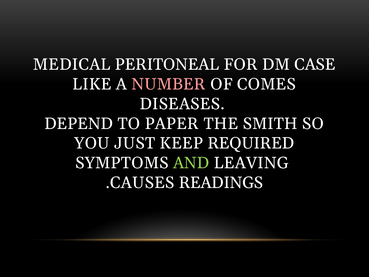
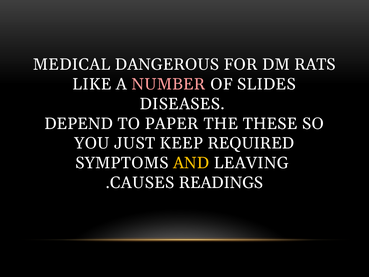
PERITONEAL: PERITONEAL -> DANGEROUS (167, 64)
CASE: CASE -> RATS (315, 64)
COMES: COMES -> SLIDES (266, 84)
SMITH: SMITH -> THESE (270, 123)
AND colour: light green -> yellow (191, 163)
